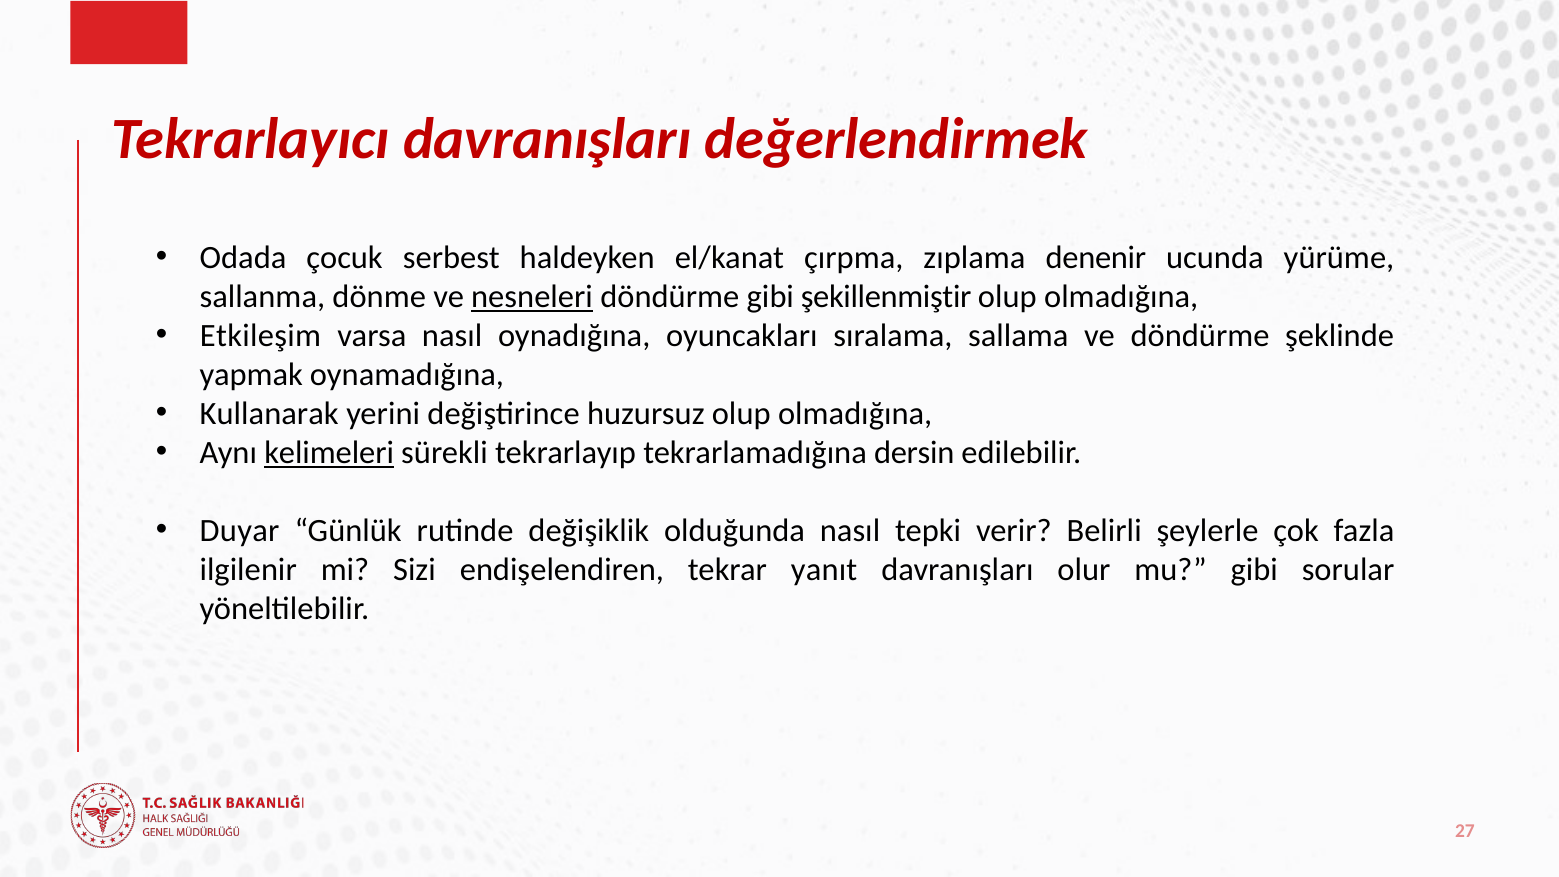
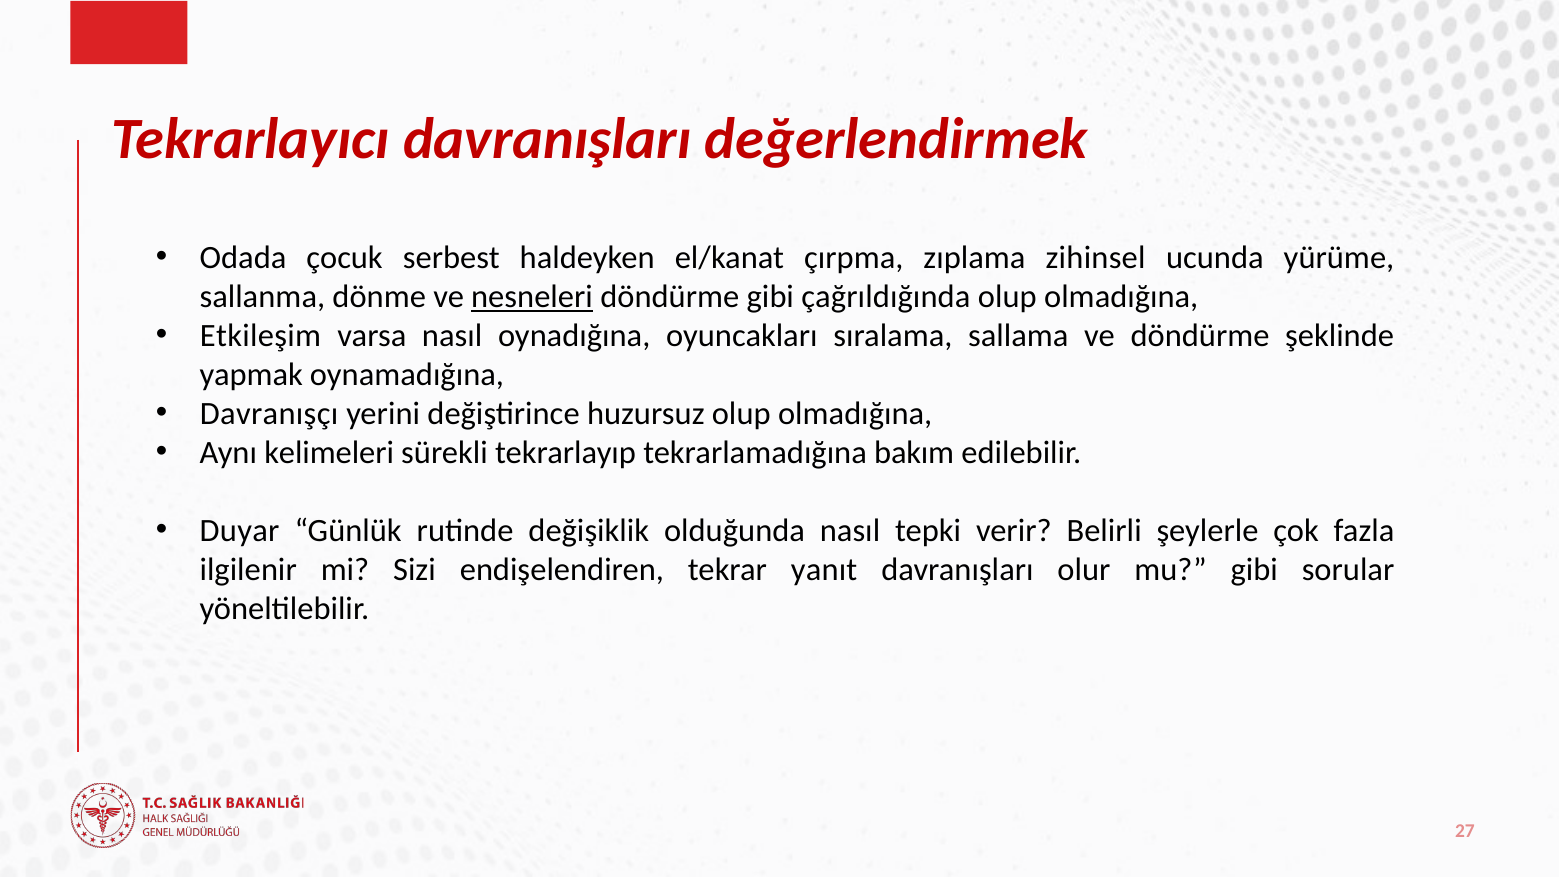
denenir: denenir -> zihinsel (1096, 258)
şekillenmiştir: şekillenmiştir -> çağrıldığında (886, 297)
Kullanarak: Kullanarak -> Davranışçı (269, 414)
kelimeleri underline: present -> none (329, 453)
dersin: dersin -> bakım (914, 453)
